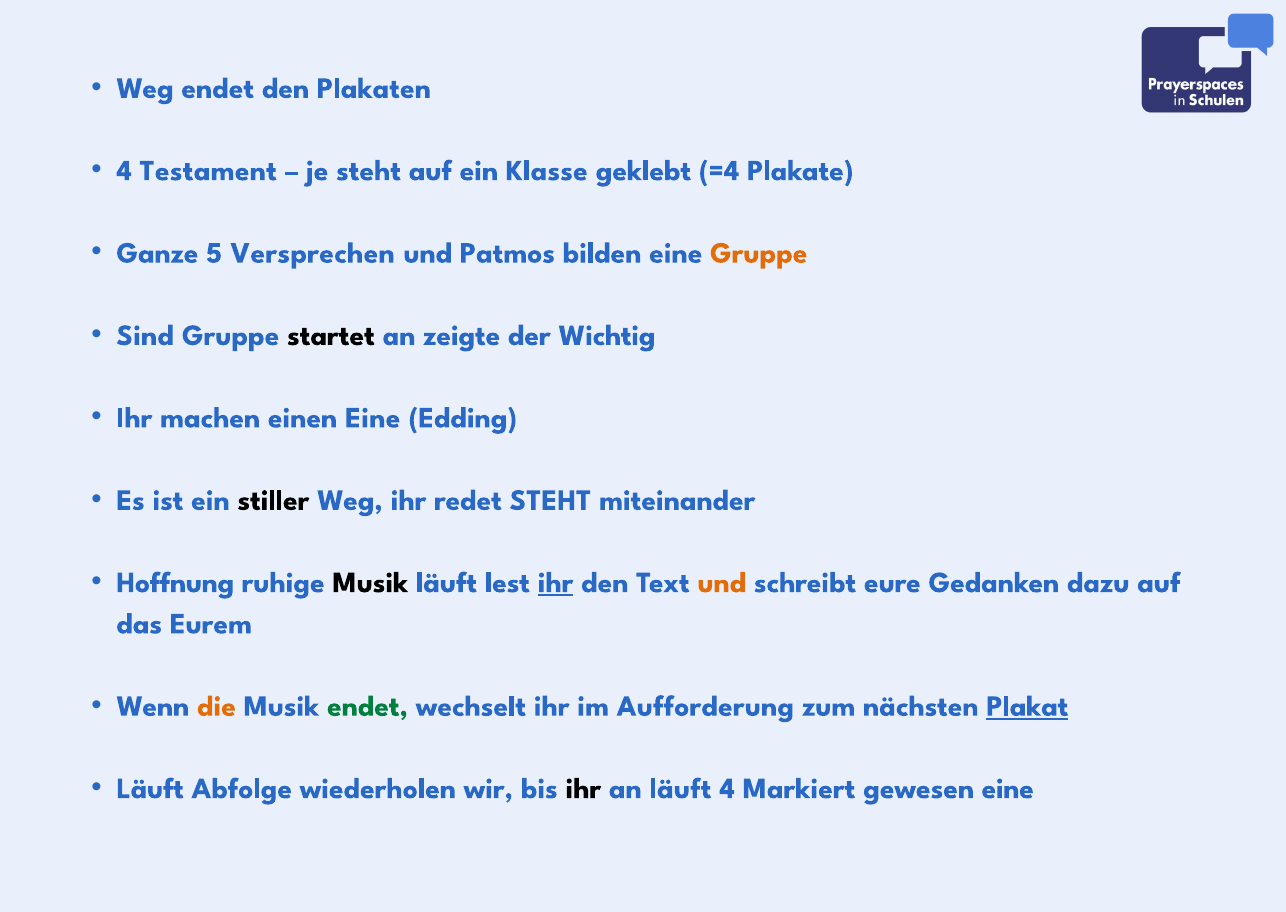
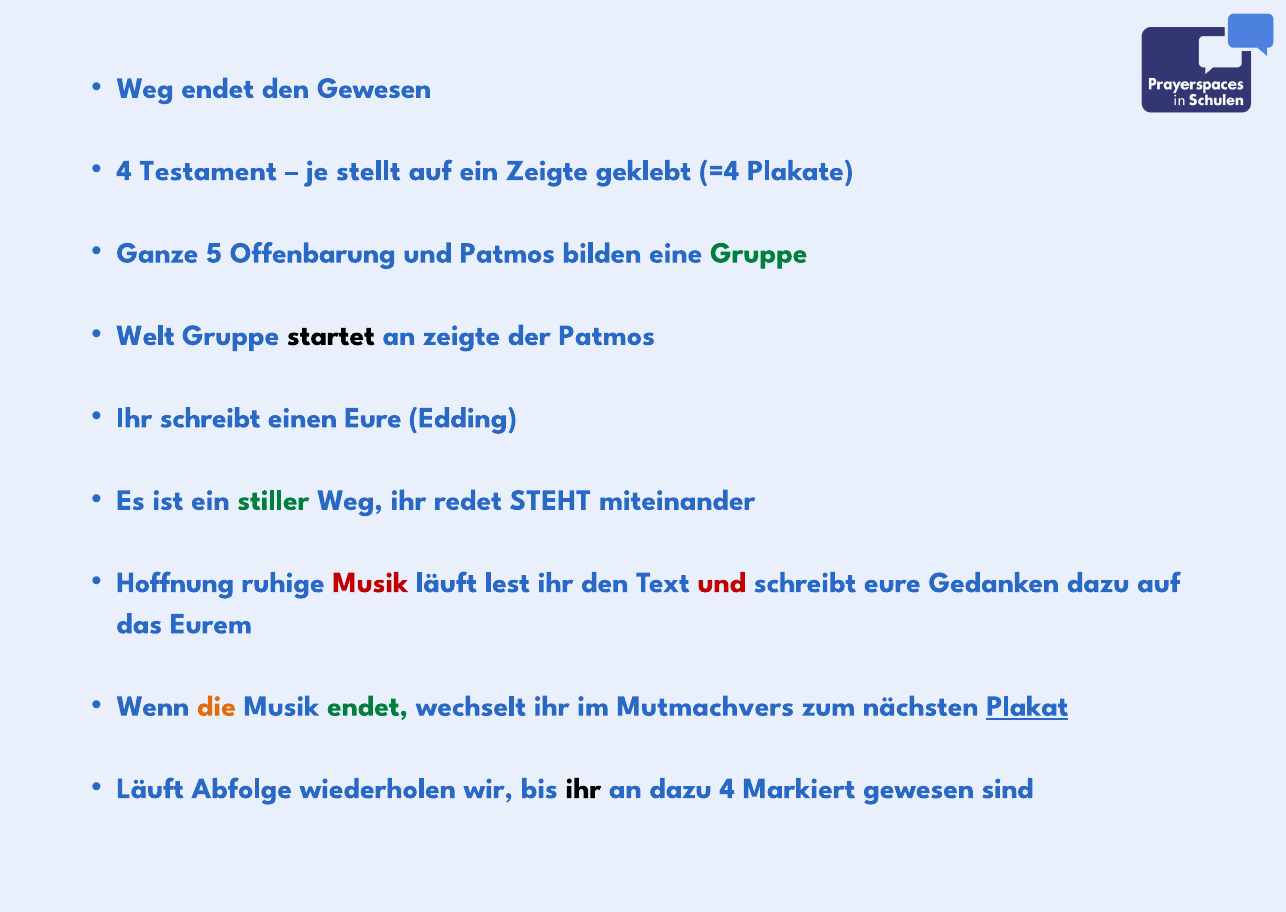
den Plakaten: Plakaten -> Gewesen (374, 88)
je steht: steht -> stellt (369, 171)
ein Klasse: Klasse -> Zeigte (547, 171)
Versprechen: Versprechen -> Offenbarung (313, 253)
Gruppe colour: orange -> green (759, 253)
Sind: Sind -> Welt (145, 335)
der Wichtig: Wichtig -> Patmos (607, 335)
Ihr machen: machen -> schreibt (210, 418)
einen Eine: Eine -> Eure (373, 418)
stiller colour: black -> green (273, 500)
Musik colour: black -> red (370, 583)
ihr underline: present -> none (556, 583)
und colour: orange -> red (722, 583)
Aufforderung: Aufforderung -> Mutmachvers (705, 706)
an läuft: läuft -> dazu (681, 789)
gewesen eine: eine -> sind (1008, 789)
